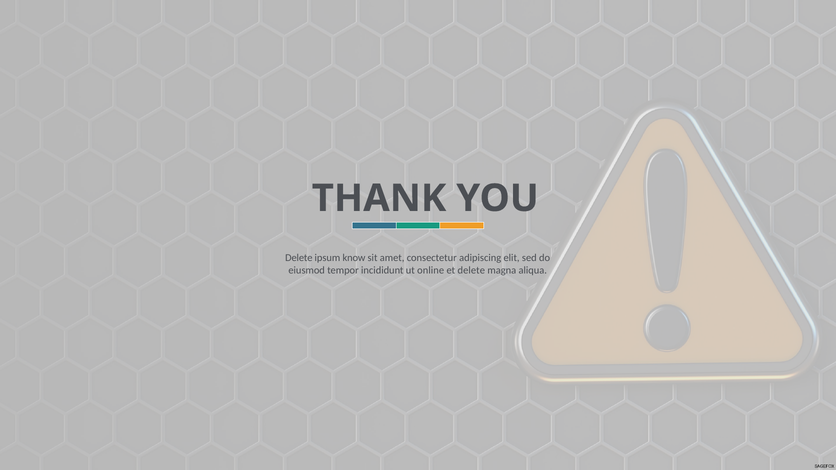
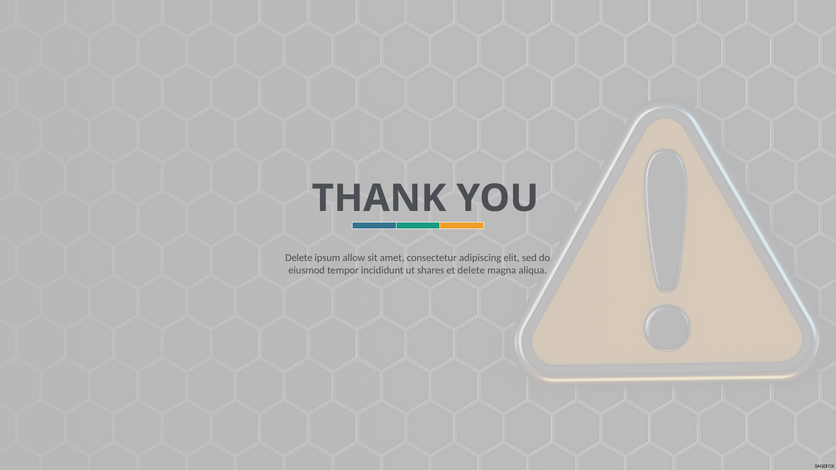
know: know -> allow (354, 258)
online: online -> shares (431, 271)
